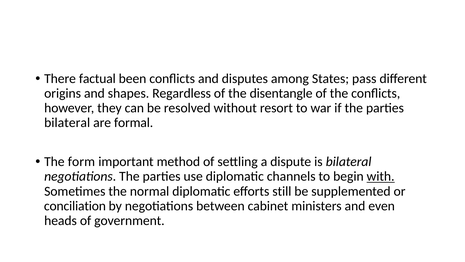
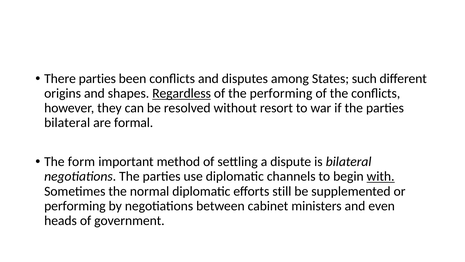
There factual: factual -> parties (97, 79)
pass: pass -> such (364, 79)
Regardless underline: none -> present (182, 93)
the disentangle: disentangle -> performing (281, 93)
conciliation: conciliation -> performing (75, 206)
